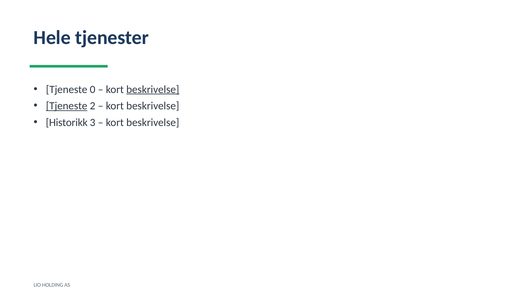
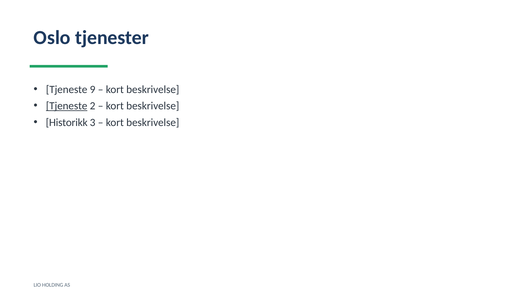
Hele: Hele -> Oslo (52, 38)
0: 0 -> 9 (93, 89)
beskrivelse underline: present -> none (153, 89)
